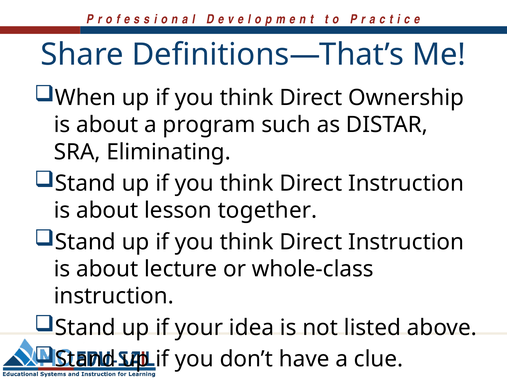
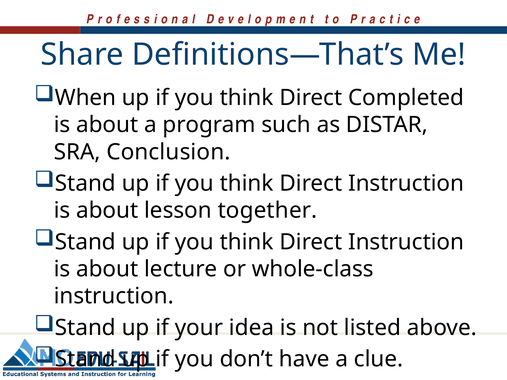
Ownership: Ownership -> Completed (406, 98)
Eliminating: Eliminating -> Conclusion (168, 152)
